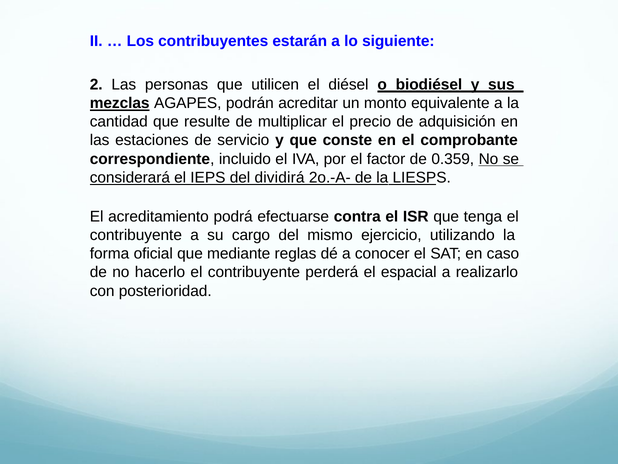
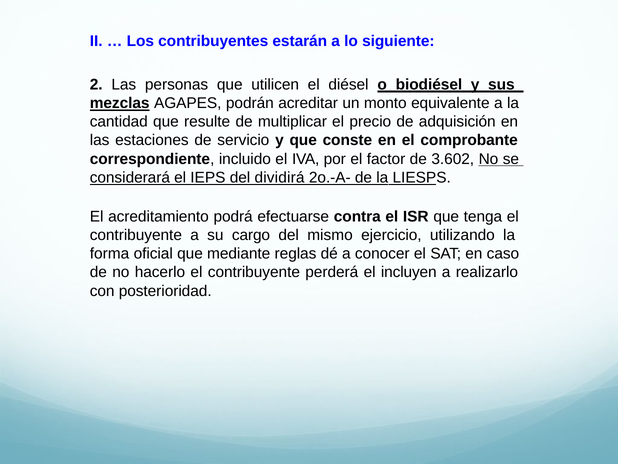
0.359: 0.359 -> 3.602 (453, 159)
espacial: espacial -> incluyen (409, 272)
